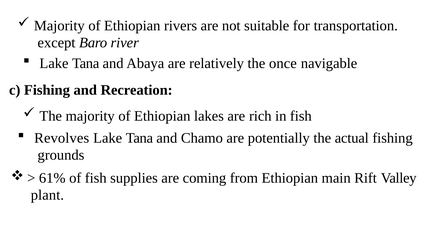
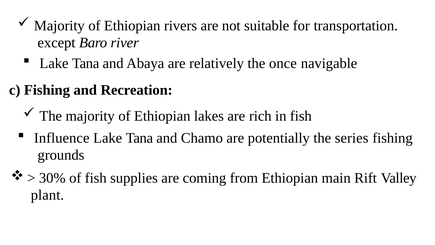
Revolves: Revolves -> Influence (62, 138)
actual: actual -> series (352, 138)
61%: 61% -> 30% (52, 178)
